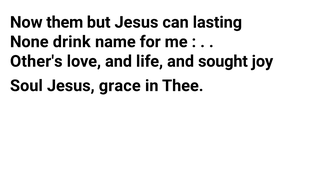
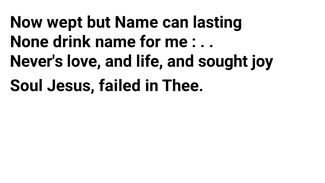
them: them -> wept (65, 22)
but Jesus: Jesus -> Name (136, 22)
Other's: Other's -> Never's (36, 61)
grace: grace -> failed (120, 86)
